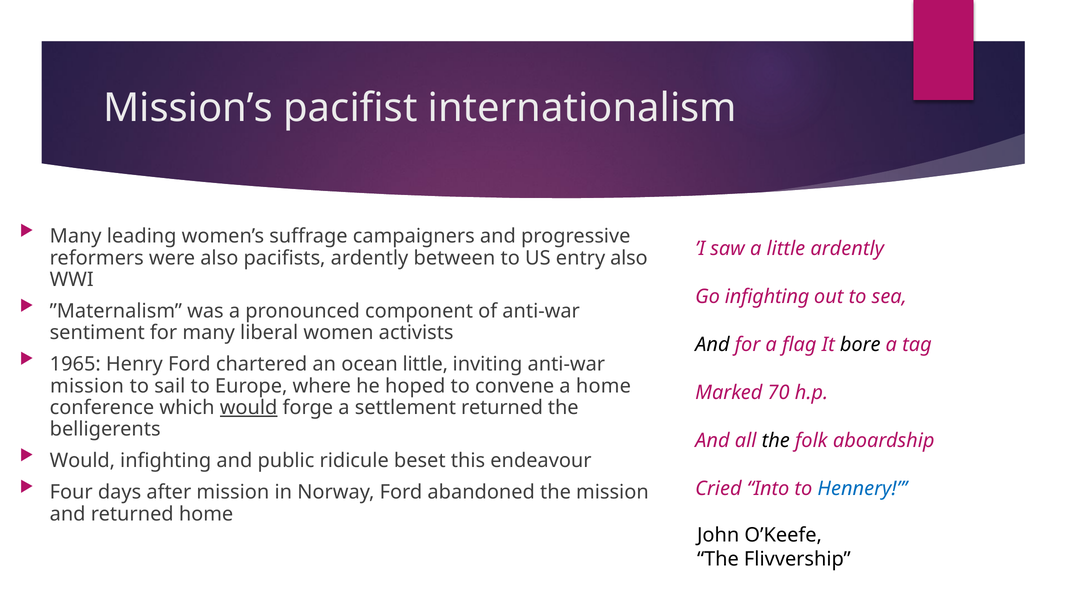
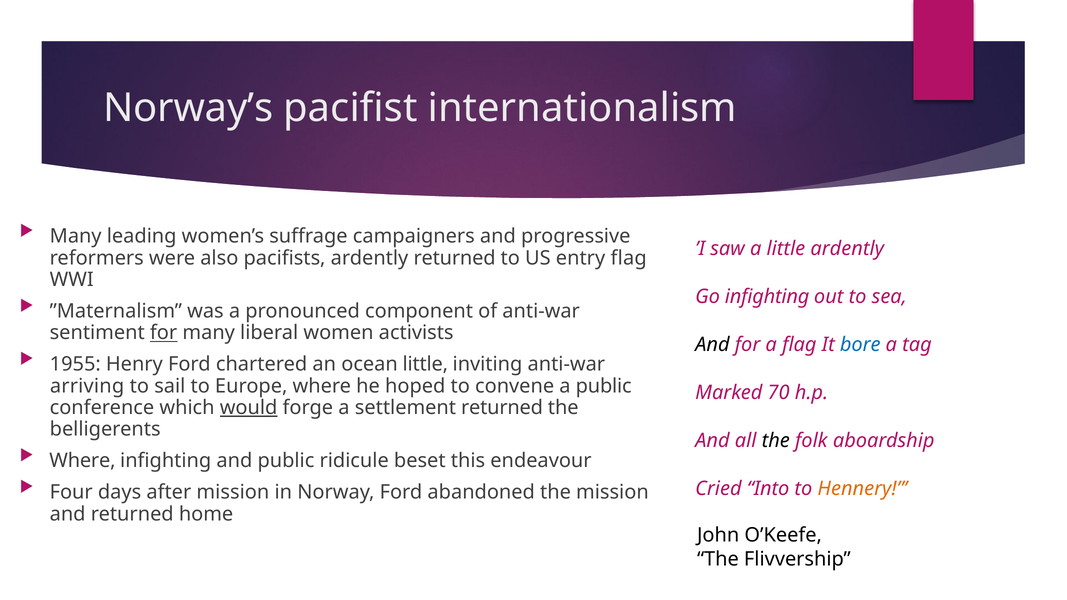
Mission’s: Mission’s -> Norway’s (188, 108)
ardently between: between -> returned (455, 258)
entry also: also -> flag (629, 258)
for underline: none -> present (164, 333)
bore colour: black -> blue (860, 345)
1965: 1965 -> 1955 (75, 365)
mission: mission -> arriving (87, 386)
a home: home -> public (604, 386)
Would: Would -> Where (82, 461)
Hennery colour: blue -> orange (862, 489)
